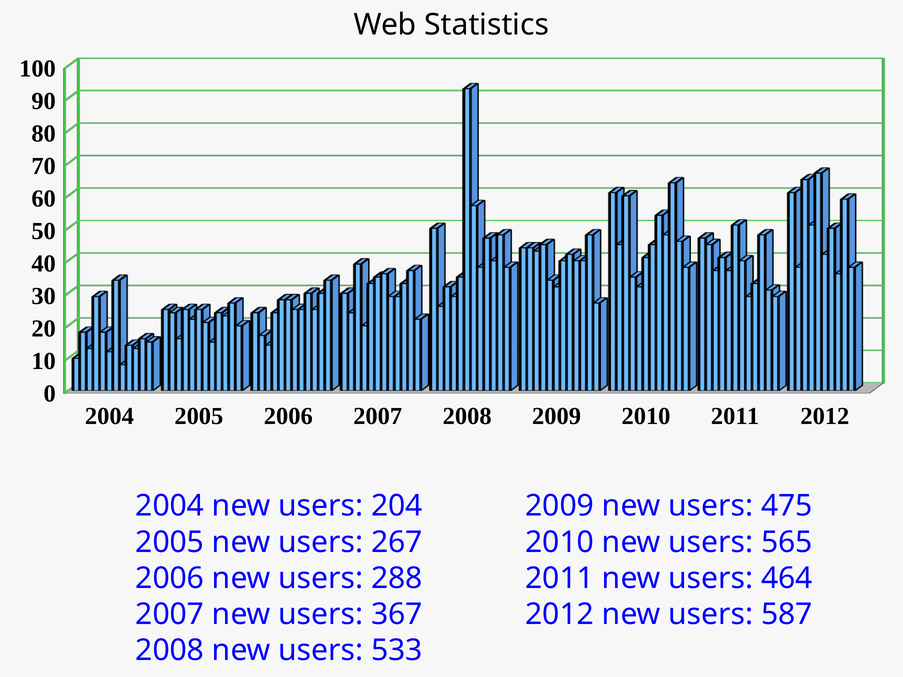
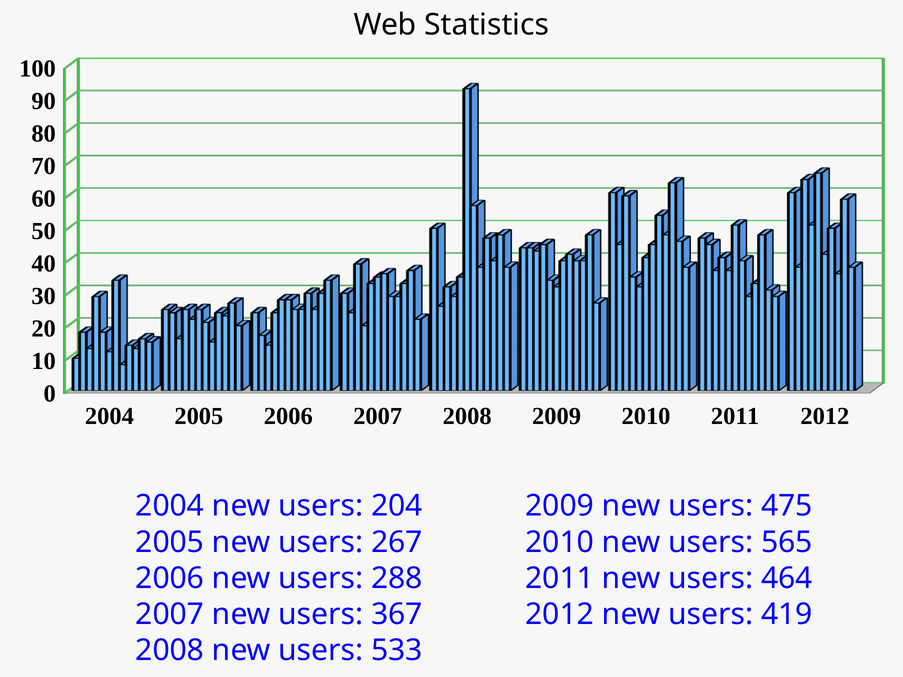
587: 587 -> 419 (787, 615)
